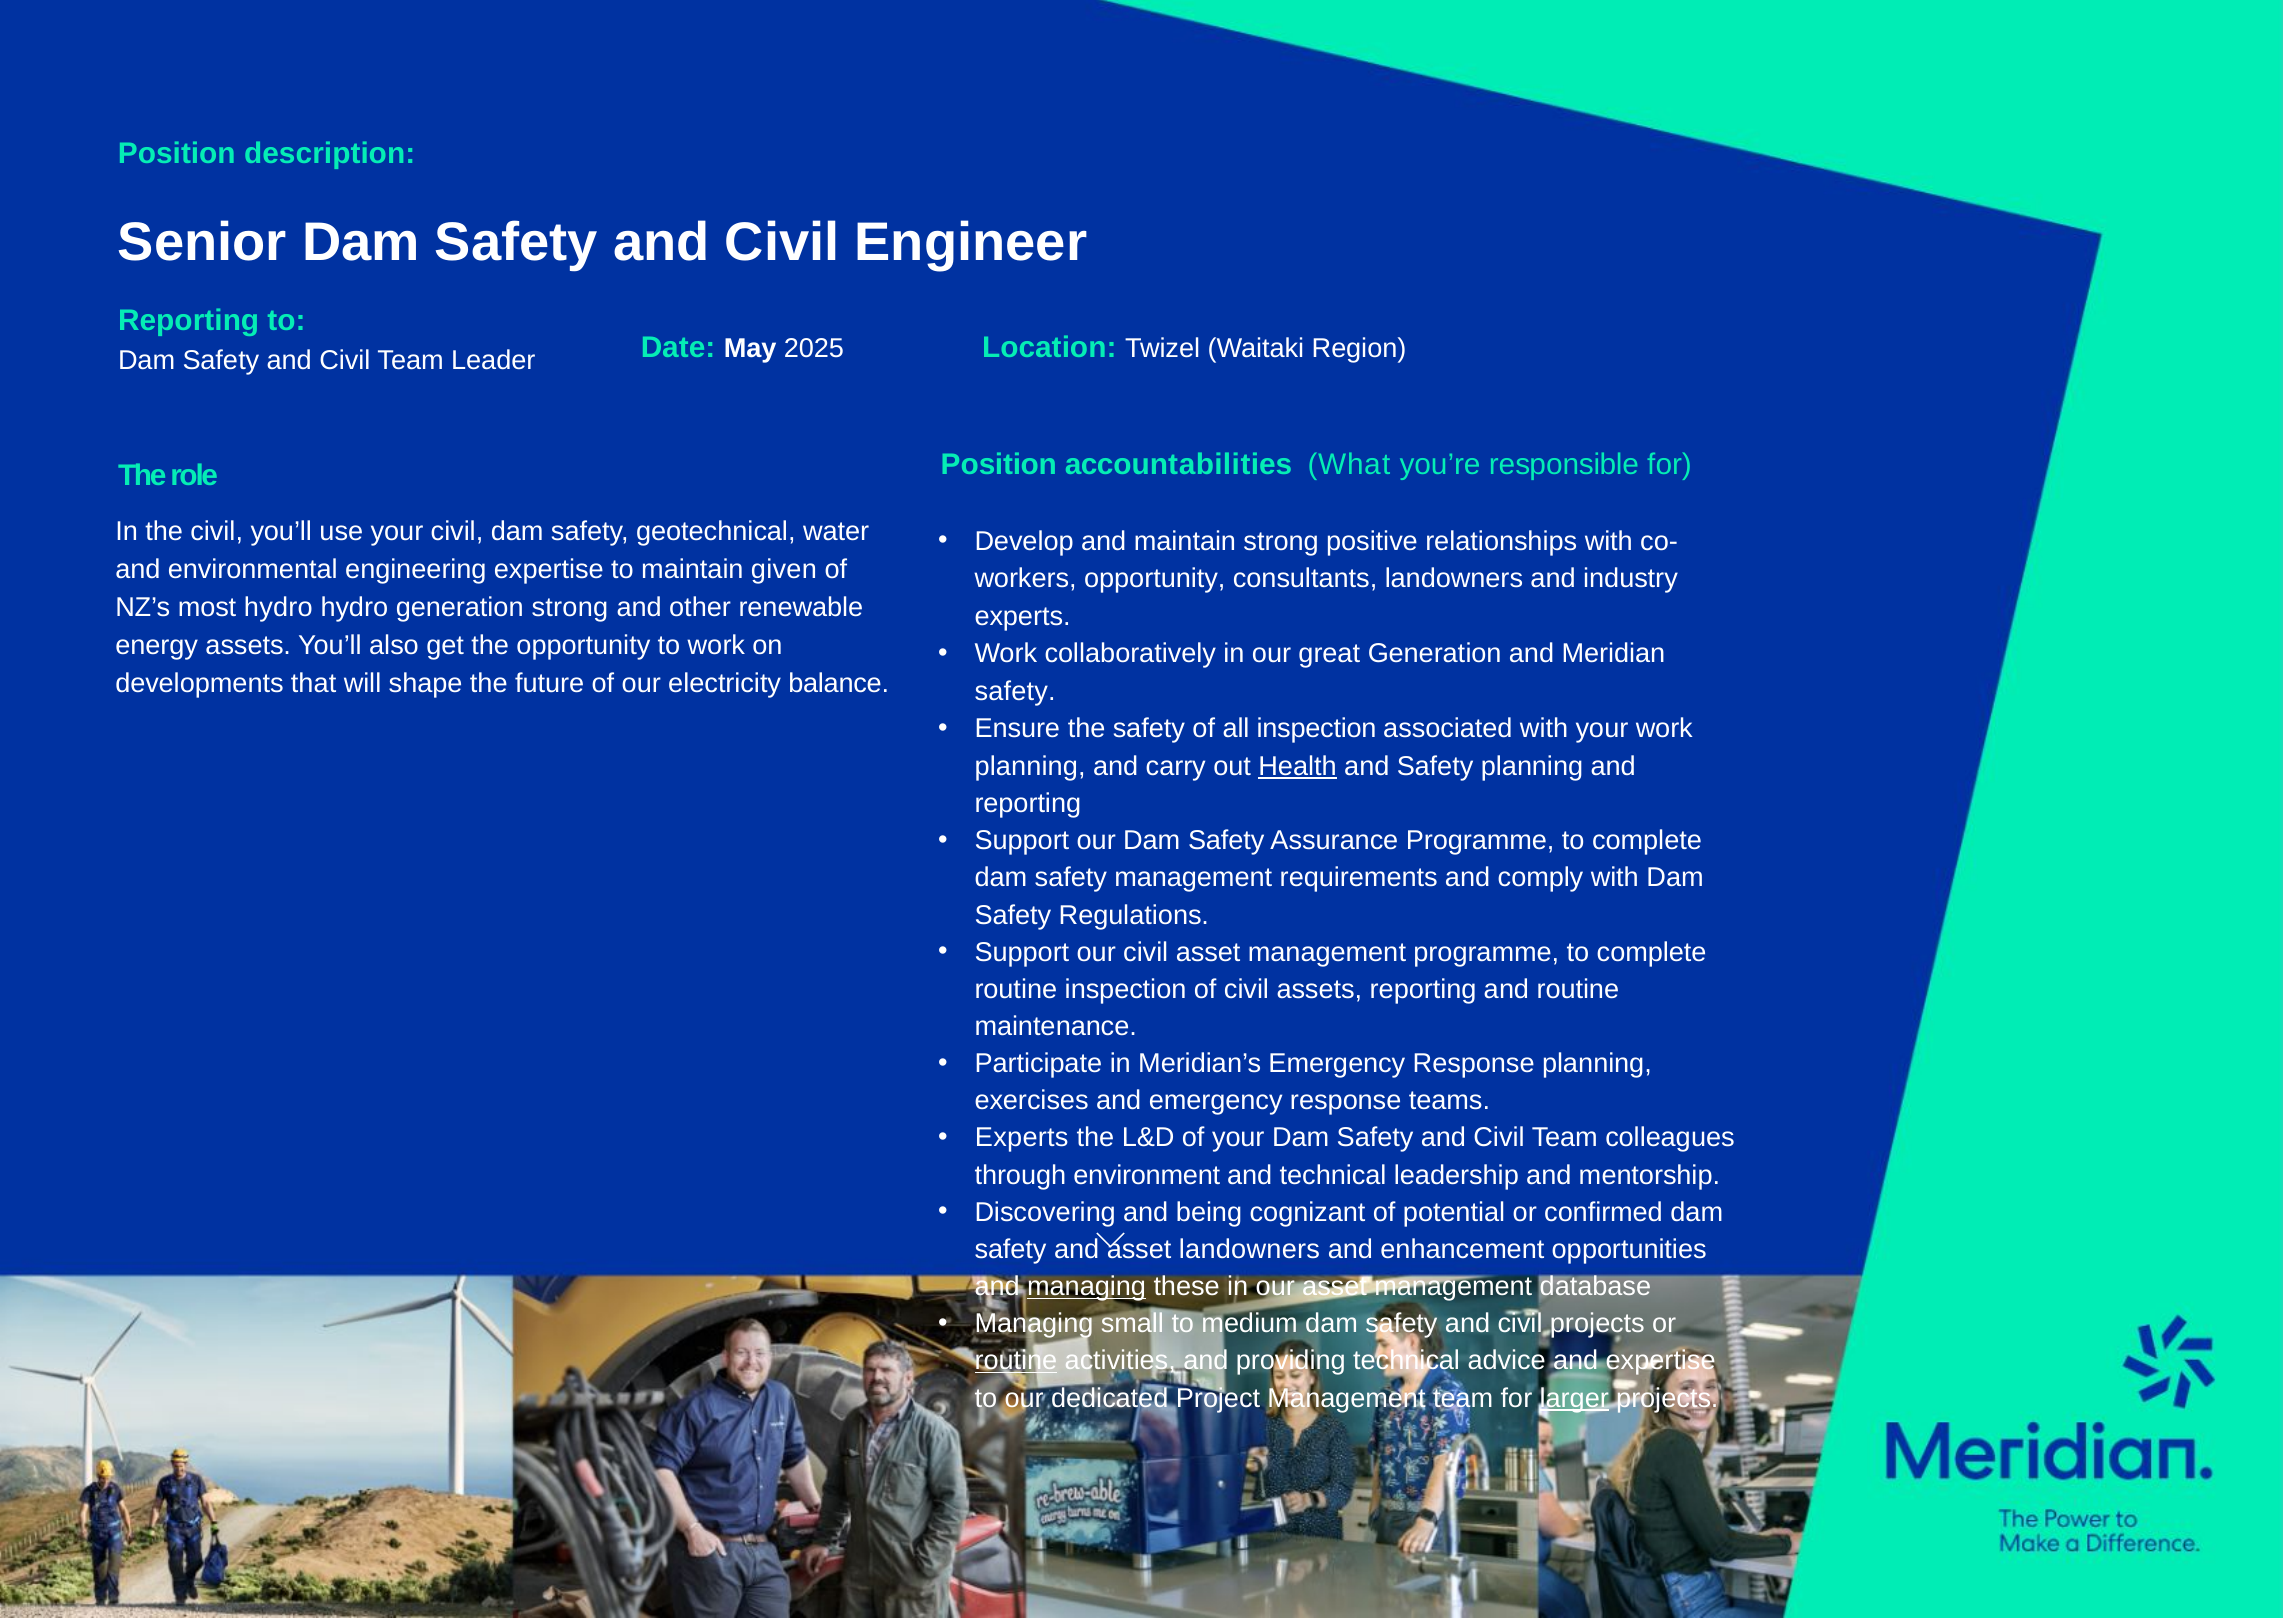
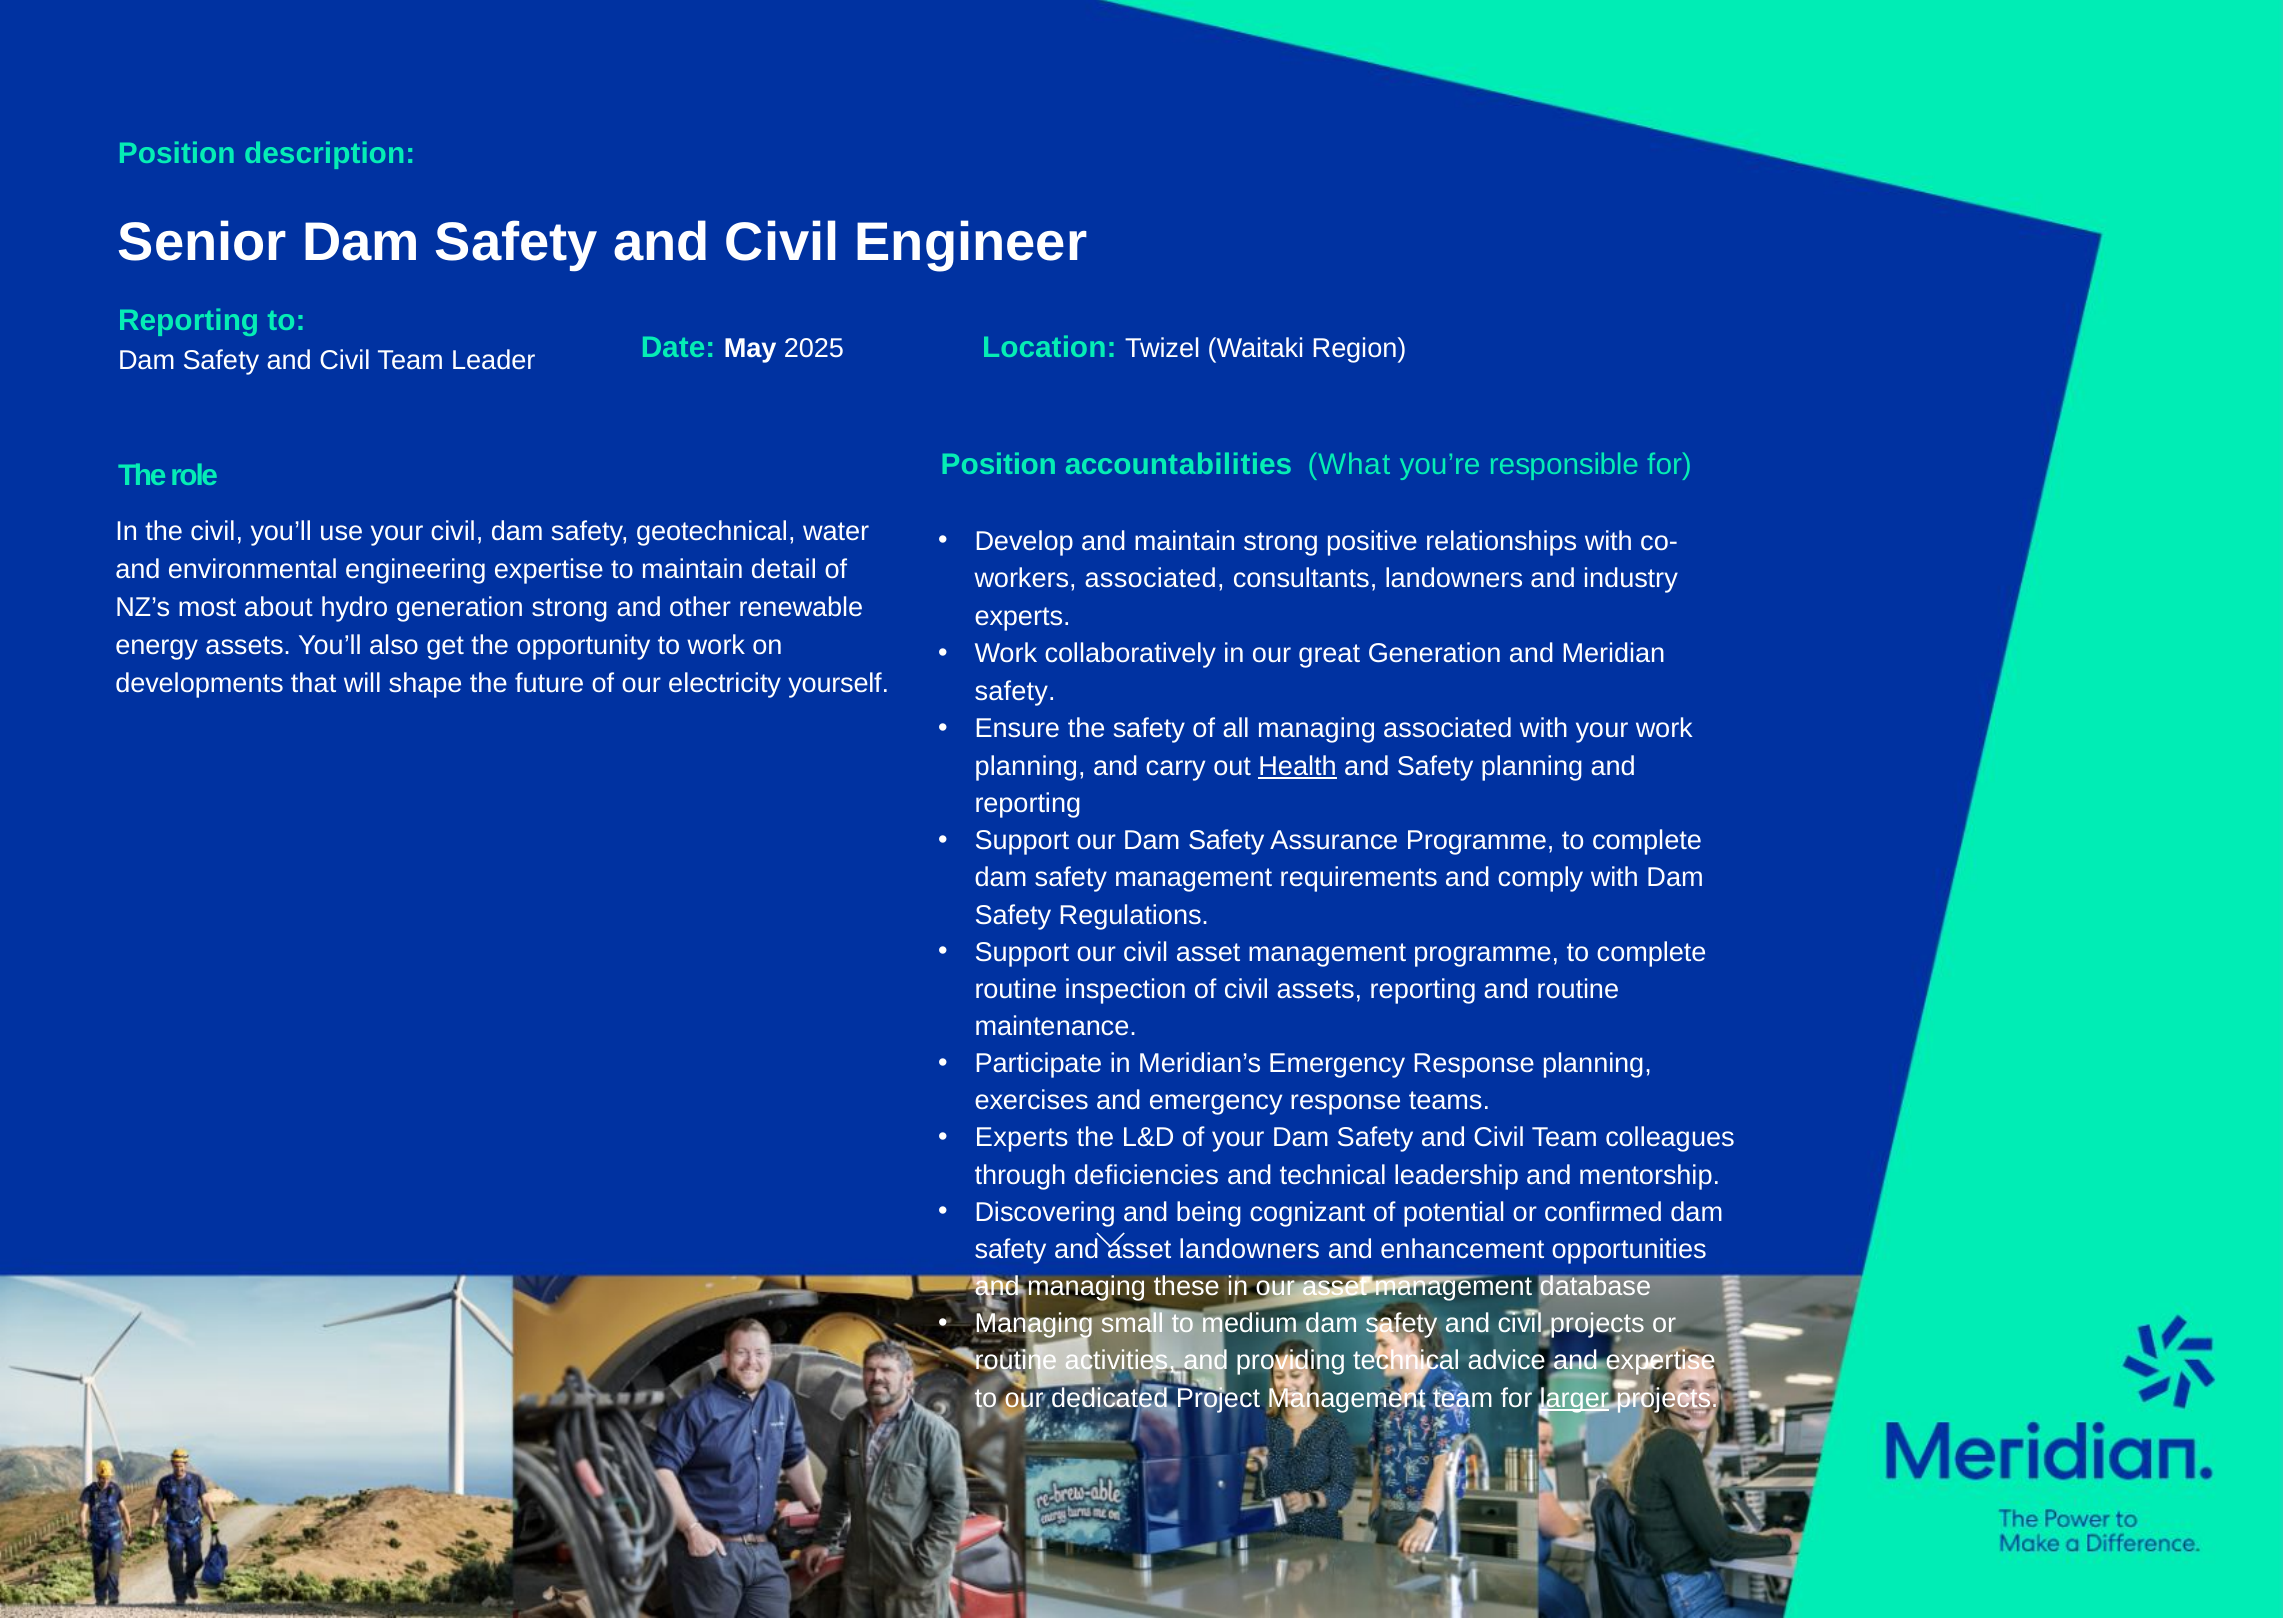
given: given -> detail (784, 569)
opportunity: opportunity -> associated (1155, 579)
most hydro: hydro -> about (278, 607)
balance: balance -> yourself (839, 683)
all inspection: inspection -> managing (1316, 729)
environment: environment -> deficiencies (1146, 1175)
managing underline: present -> none (1087, 1287)
routine underline: present -> none (1016, 1361)
